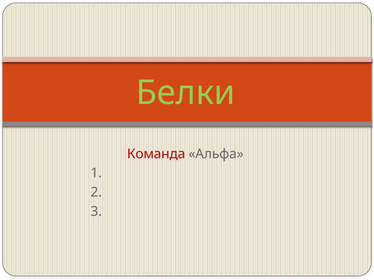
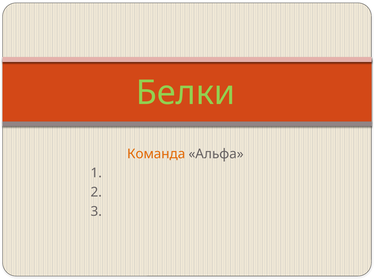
Команда colour: red -> orange (156, 154)
